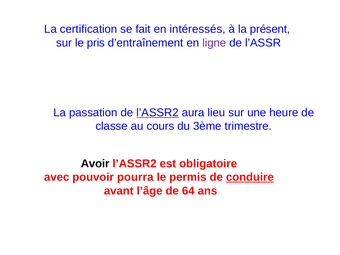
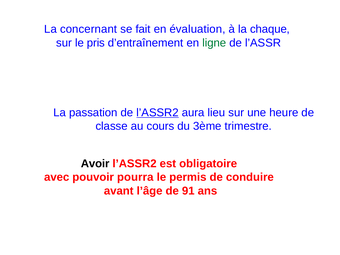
certification: certification -> concernant (89, 29)
intéressés: intéressés -> évaluation (197, 29)
présent: présent -> chaque (270, 29)
ligne colour: purple -> green (214, 43)
conduire underline: present -> none (250, 177)
64: 64 -> 91 (188, 191)
